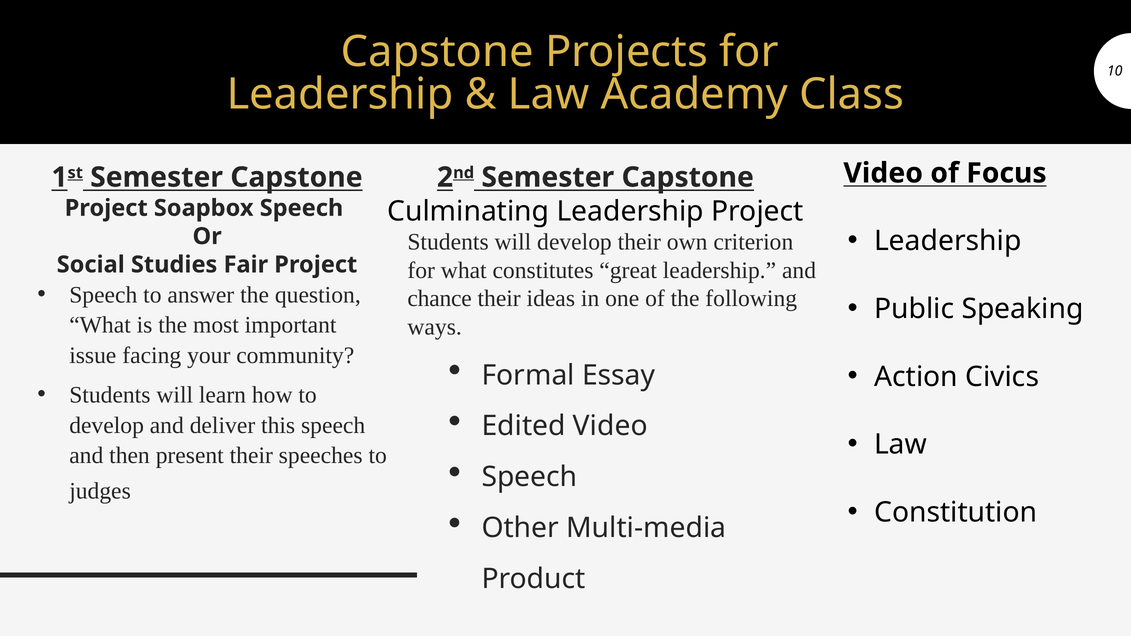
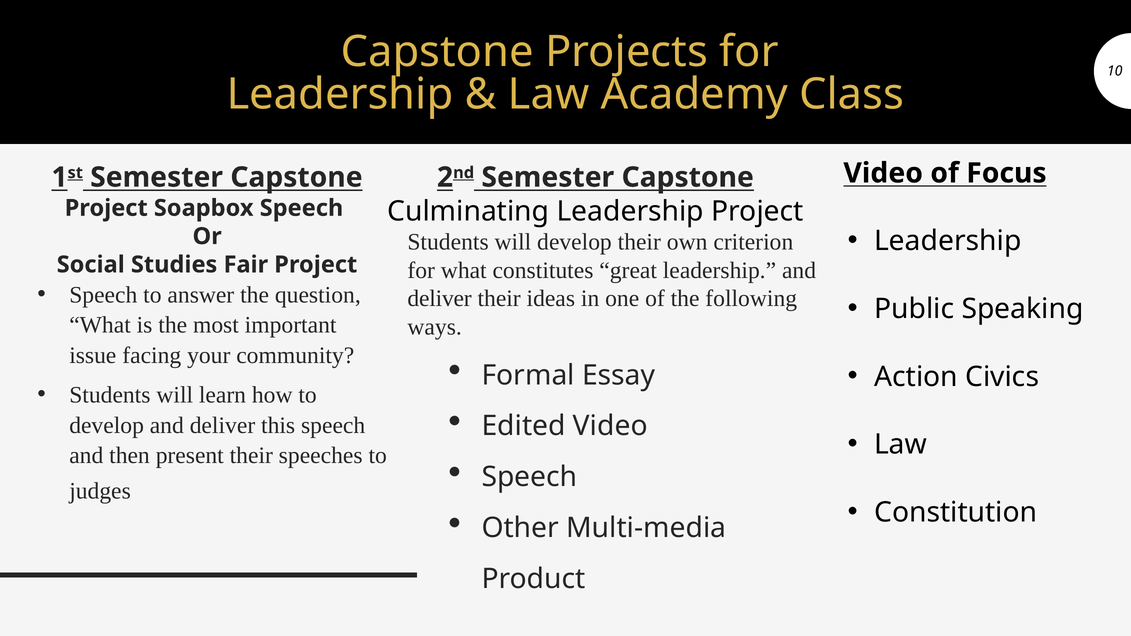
chance: chance -> deliver (440, 299)
